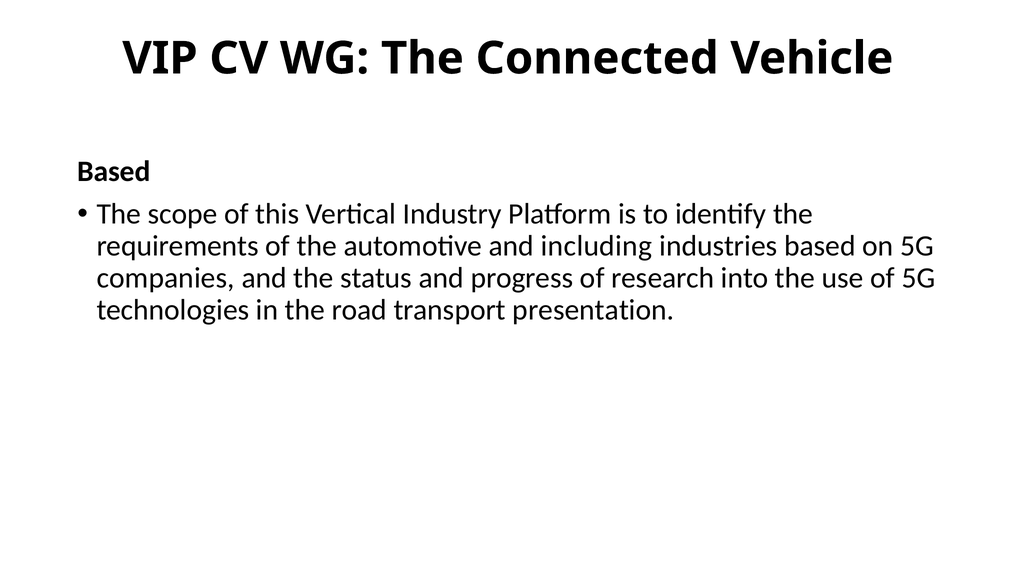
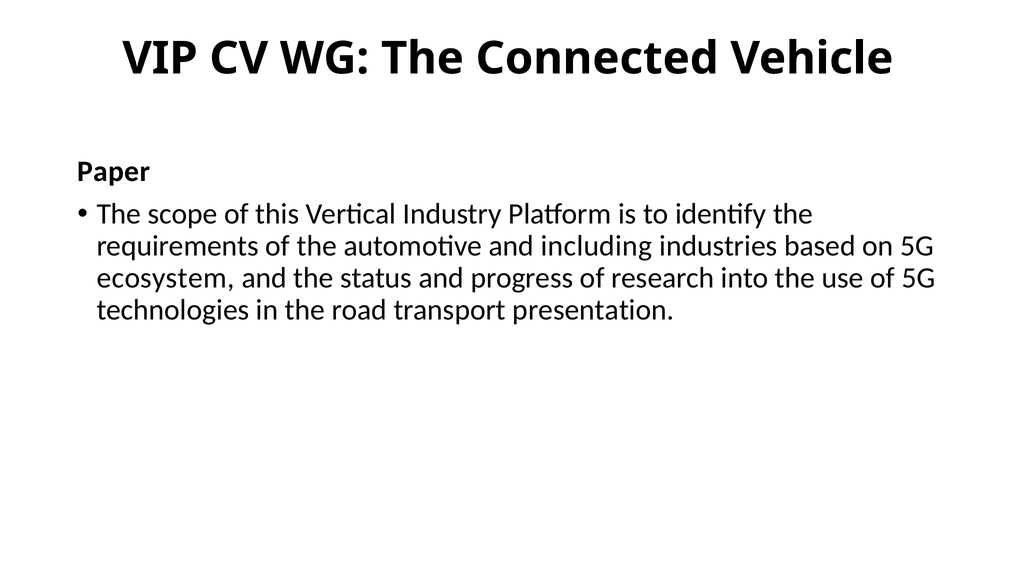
Based: Based -> Paper (114, 172)
companies: companies -> ecosystem (166, 278)
